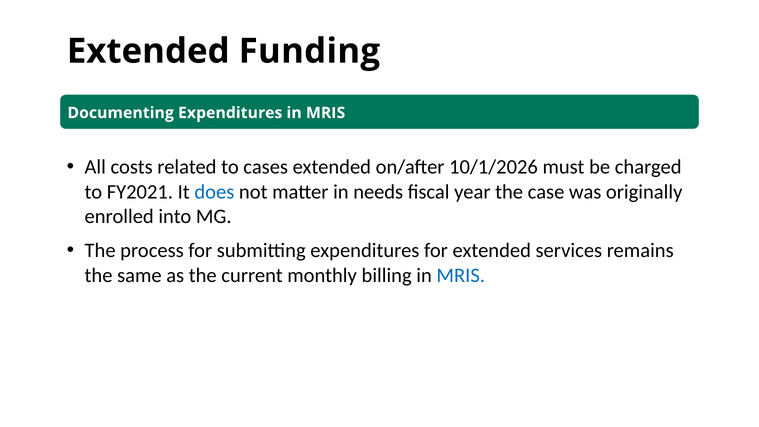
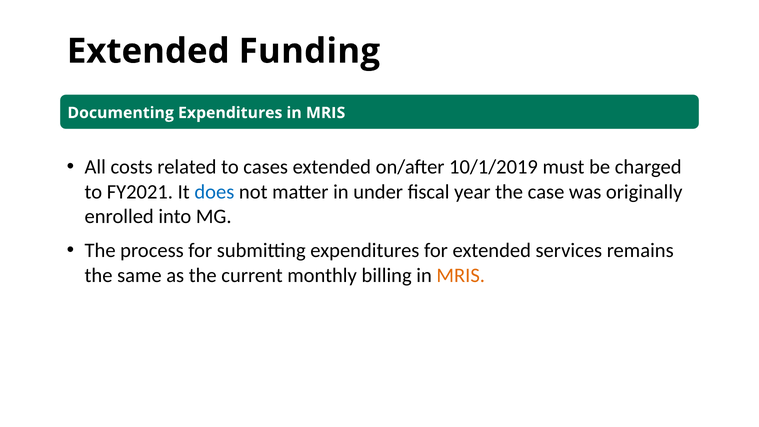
10/1/2026: 10/1/2026 -> 10/1/2019 (493, 167)
needs: needs -> under (378, 192)
MRIS colour: blue -> orange (461, 275)
